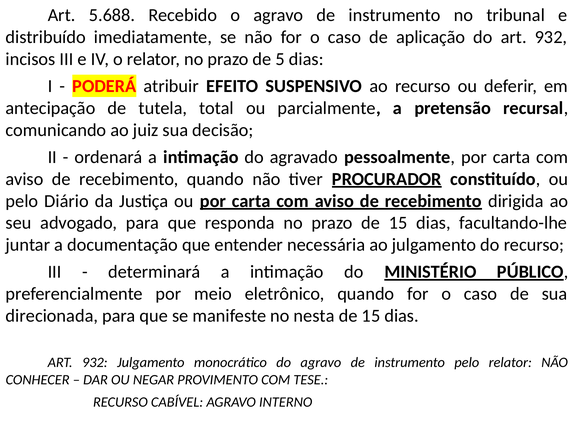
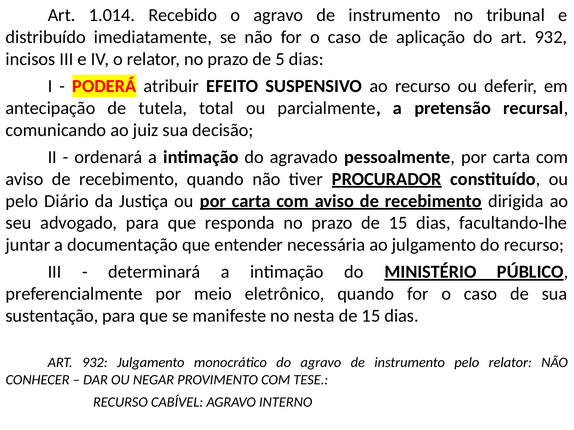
5.688: 5.688 -> 1.014 (112, 15)
direcionada: direcionada -> sustentação (52, 316)
